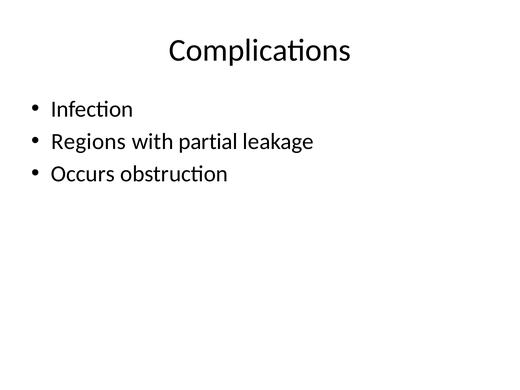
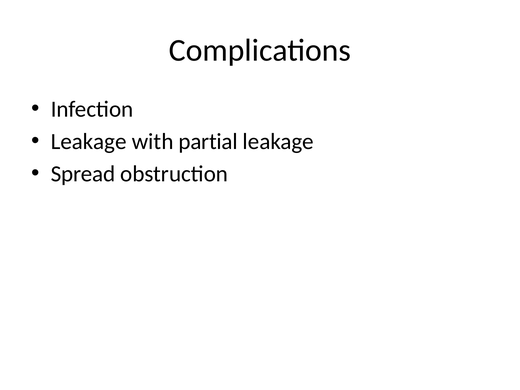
Regions: Regions -> Leakage (89, 141)
Occurs: Occurs -> Spread (83, 174)
